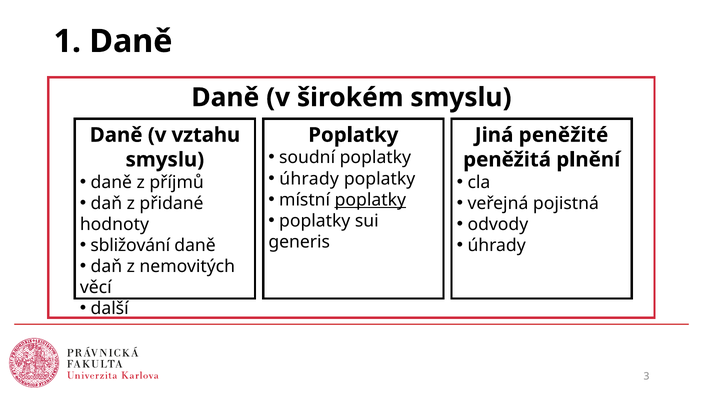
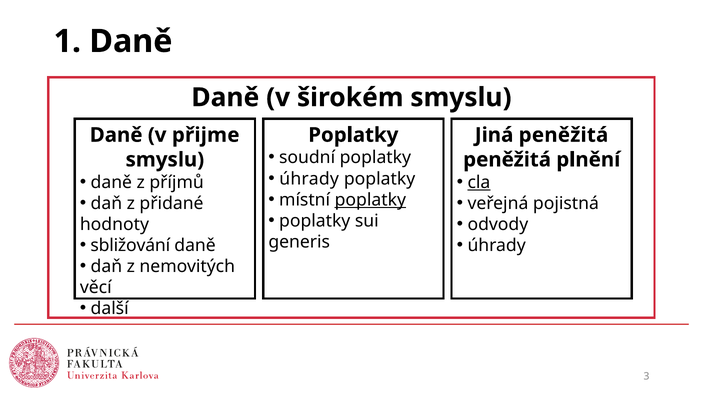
vztahu: vztahu -> přijme (206, 135)
Jiná peněžité: peněžité -> peněžitá (563, 135)
cla underline: none -> present (479, 182)
